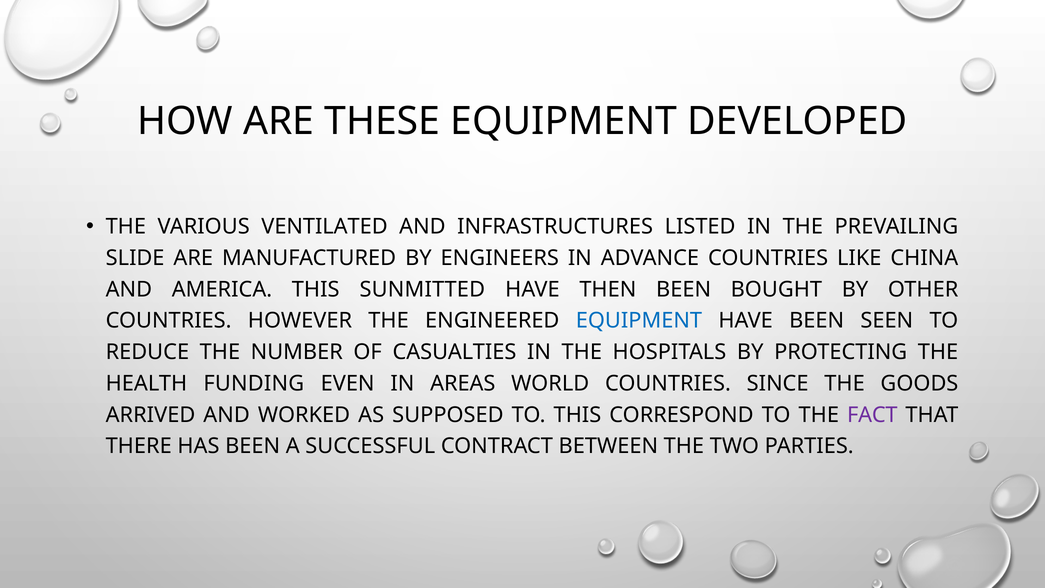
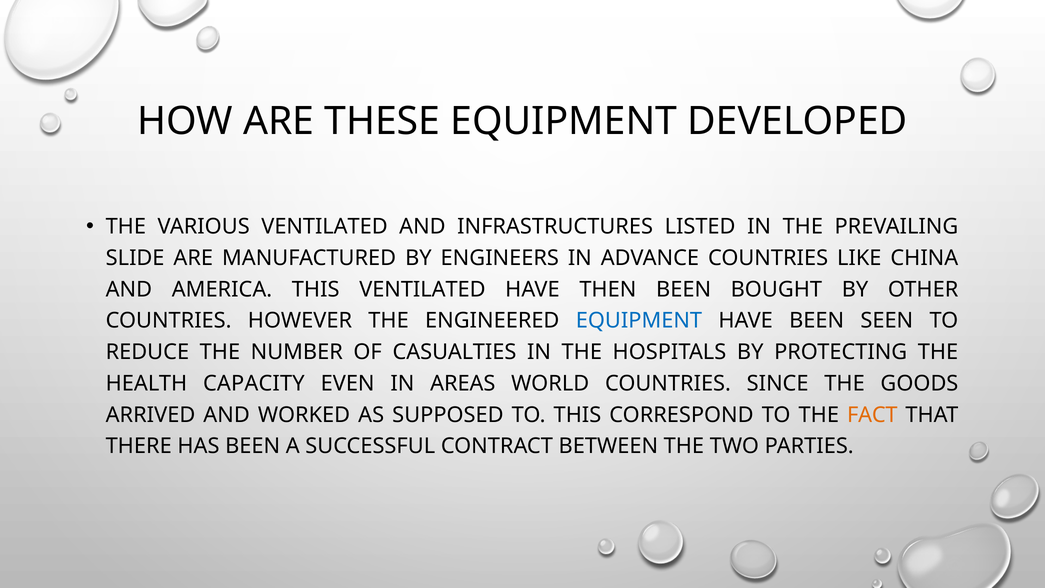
THIS SUNMITTED: SUNMITTED -> VENTILATED (422, 289)
FUNDING: FUNDING -> CAPACITY (254, 383)
FACT colour: purple -> orange (872, 415)
